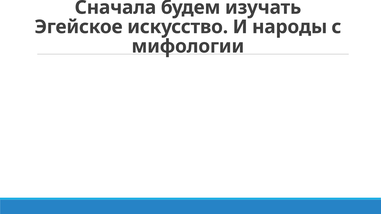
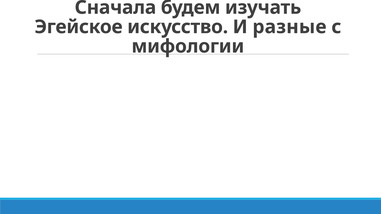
народы: народы -> разные (289, 27)
